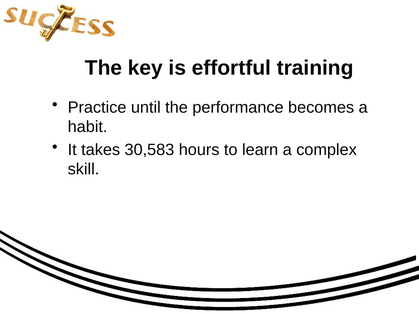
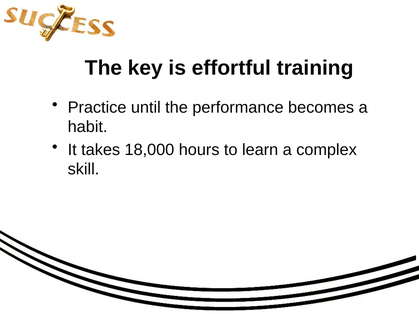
30,583: 30,583 -> 18,000 (149, 150)
